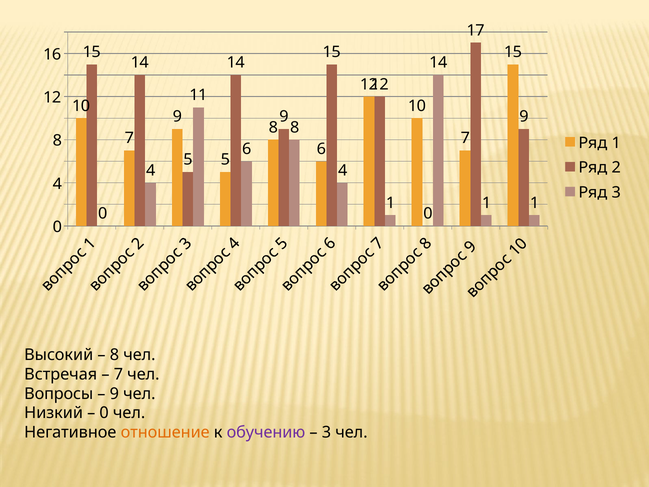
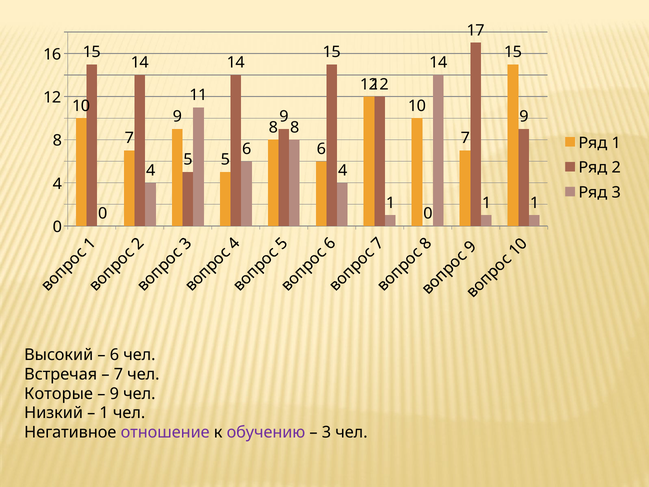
8: 8 -> 6 (114, 355)
Вопросы: Вопросы -> Которые (59, 393)
0: 0 -> 1 (104, 413)
отношение colour: orange -> purple (165, 432)
